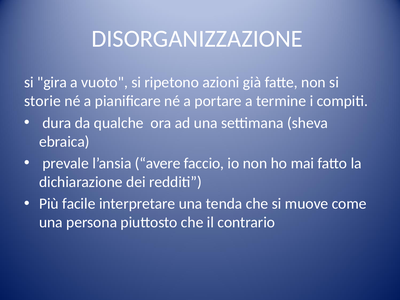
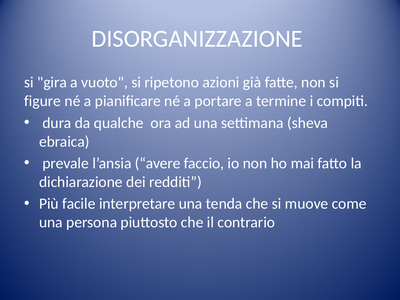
storie: storie -> figure (43, 101)
